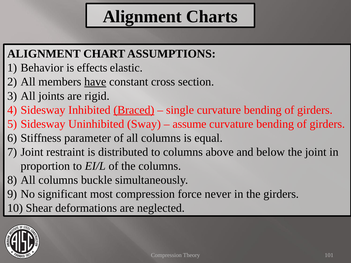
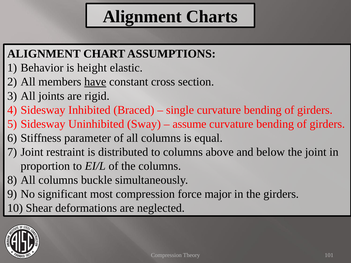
effects: effects -> height (92, 68)
Braced underline: present -> none (134, 110)
never: never -> major (218, 194)
